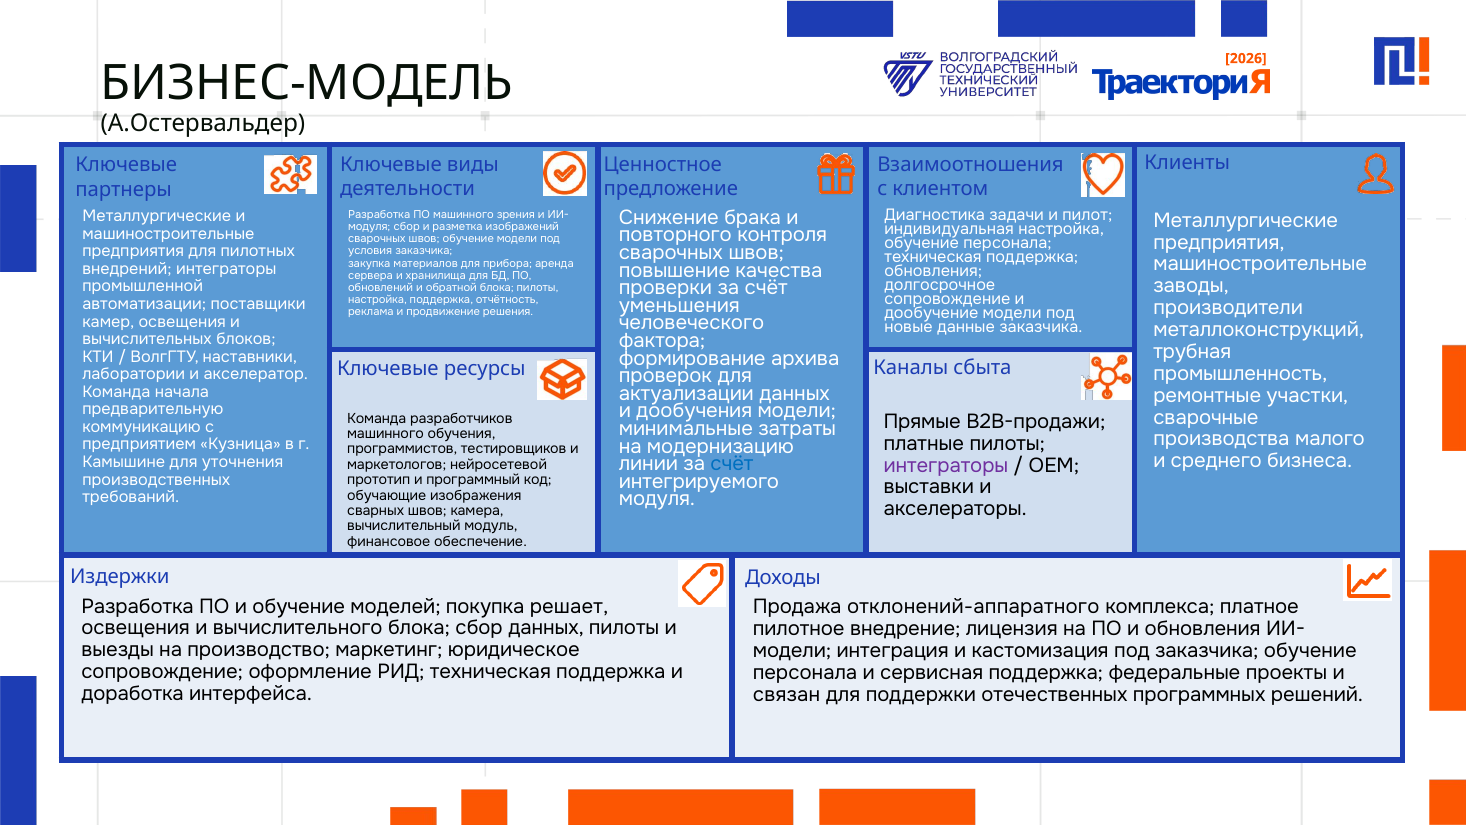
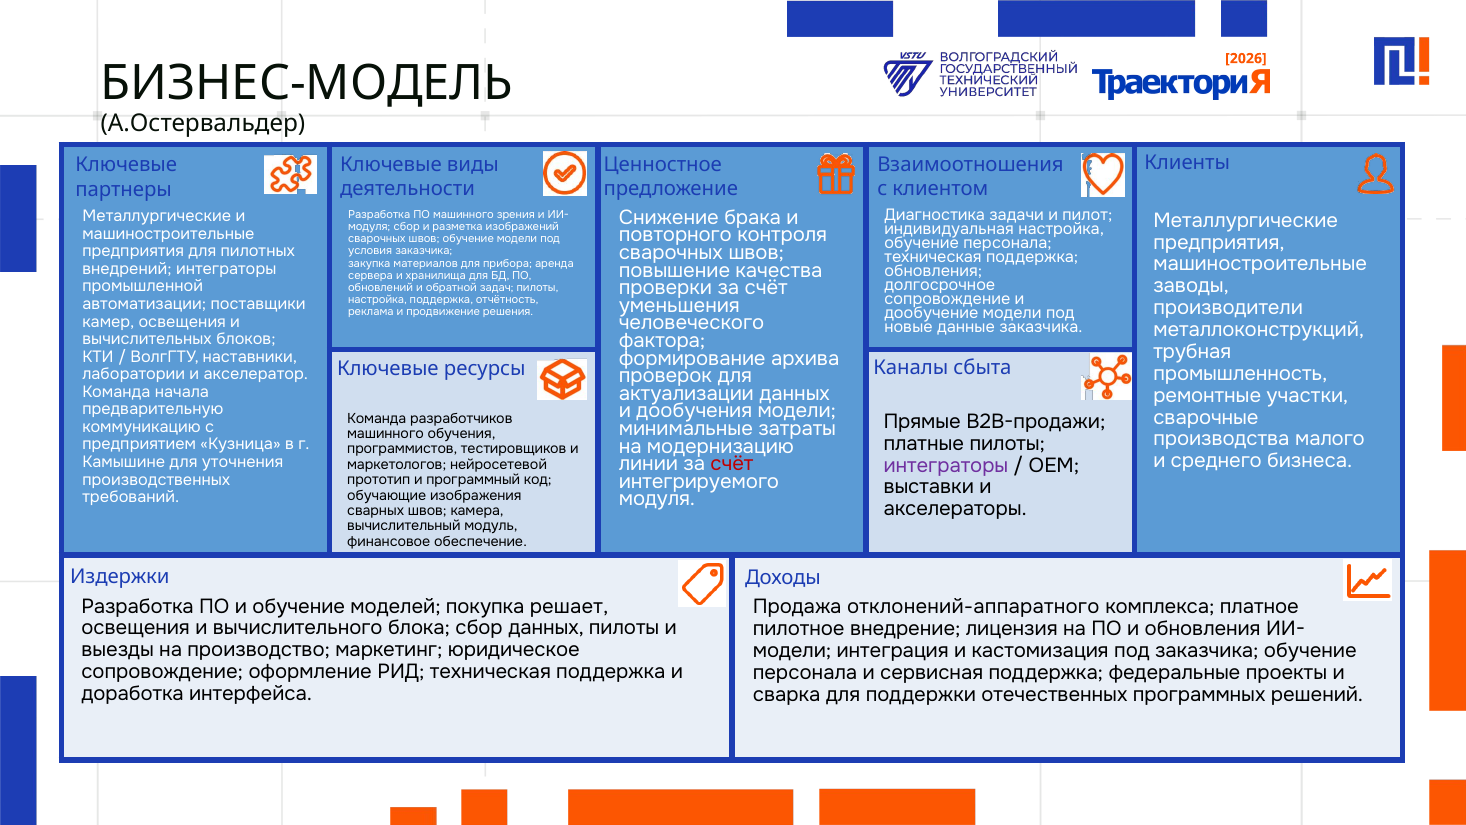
обратной блока: блока -> задач (497, 288)
счёт colour: blue -> red (732, 464)
связан: связан -> сварка (787, 694)
